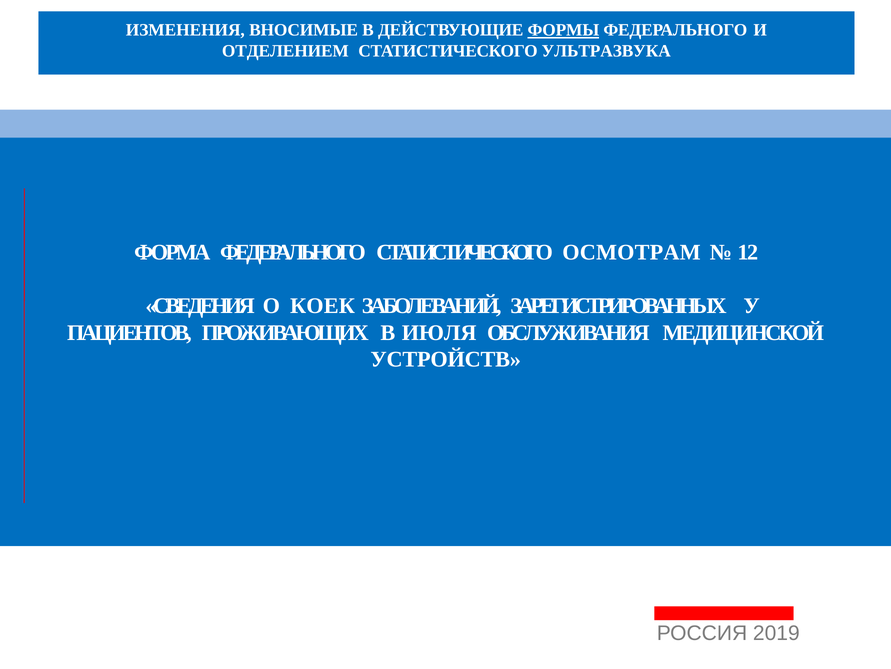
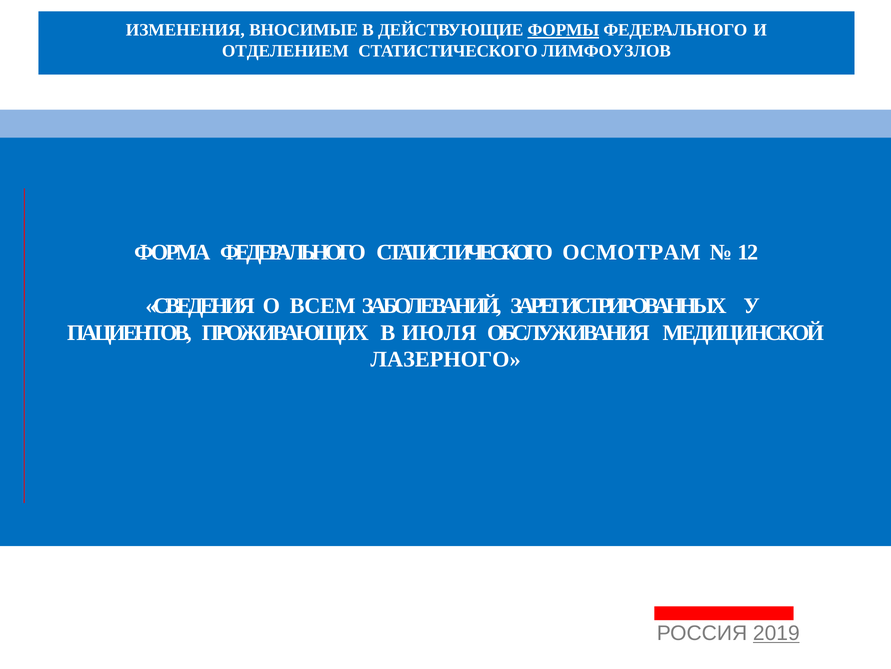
УЛЬТРАЗВУКА: УЛЬТРАЗВУКА -> ЛИМФОУЗЛОВ (606, 51)
КОЕК: КОЕК -> ВСЕМ (323, 306)
УСТРОЙСТВ: УСТРОЙСТВ -> ЛАЗЕРНОГО (446, 359)
2019 underline: none -> present (776, 633)
